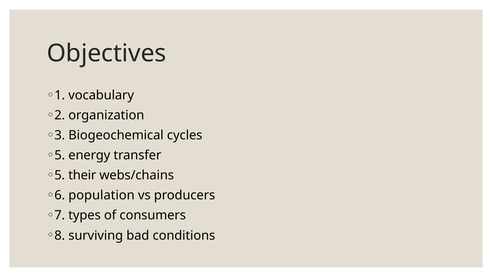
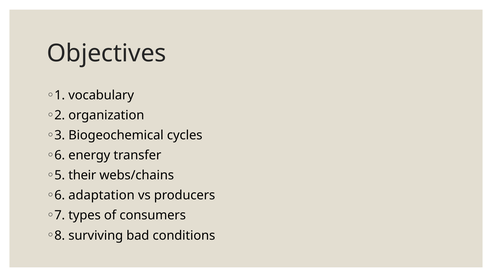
5: 5 -> 6 (60, 155)
population: population -> adaptation (102, 195)
